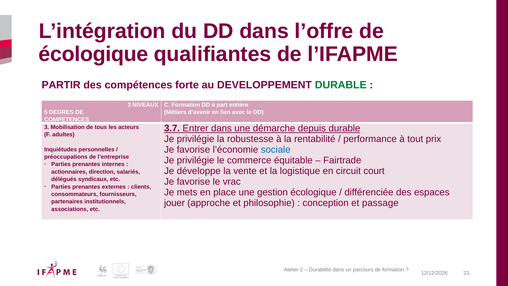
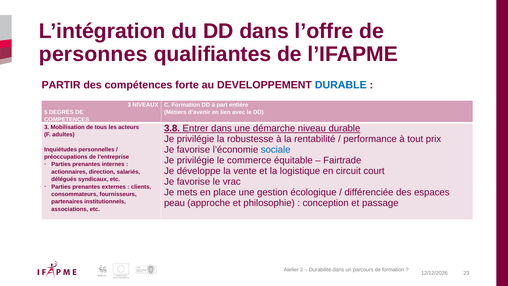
écologique: écologique -> personnes (93, 54)
DURABLE colour: green -> blue (341, 85)
3.7: 3.7 -> 3.8 (172, 128)
depuis: depuis -> niveau (312, 128)
jouer: jouer -> peau (174, 203)
